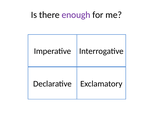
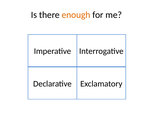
enough colour: purple -> orange (76, 15)
